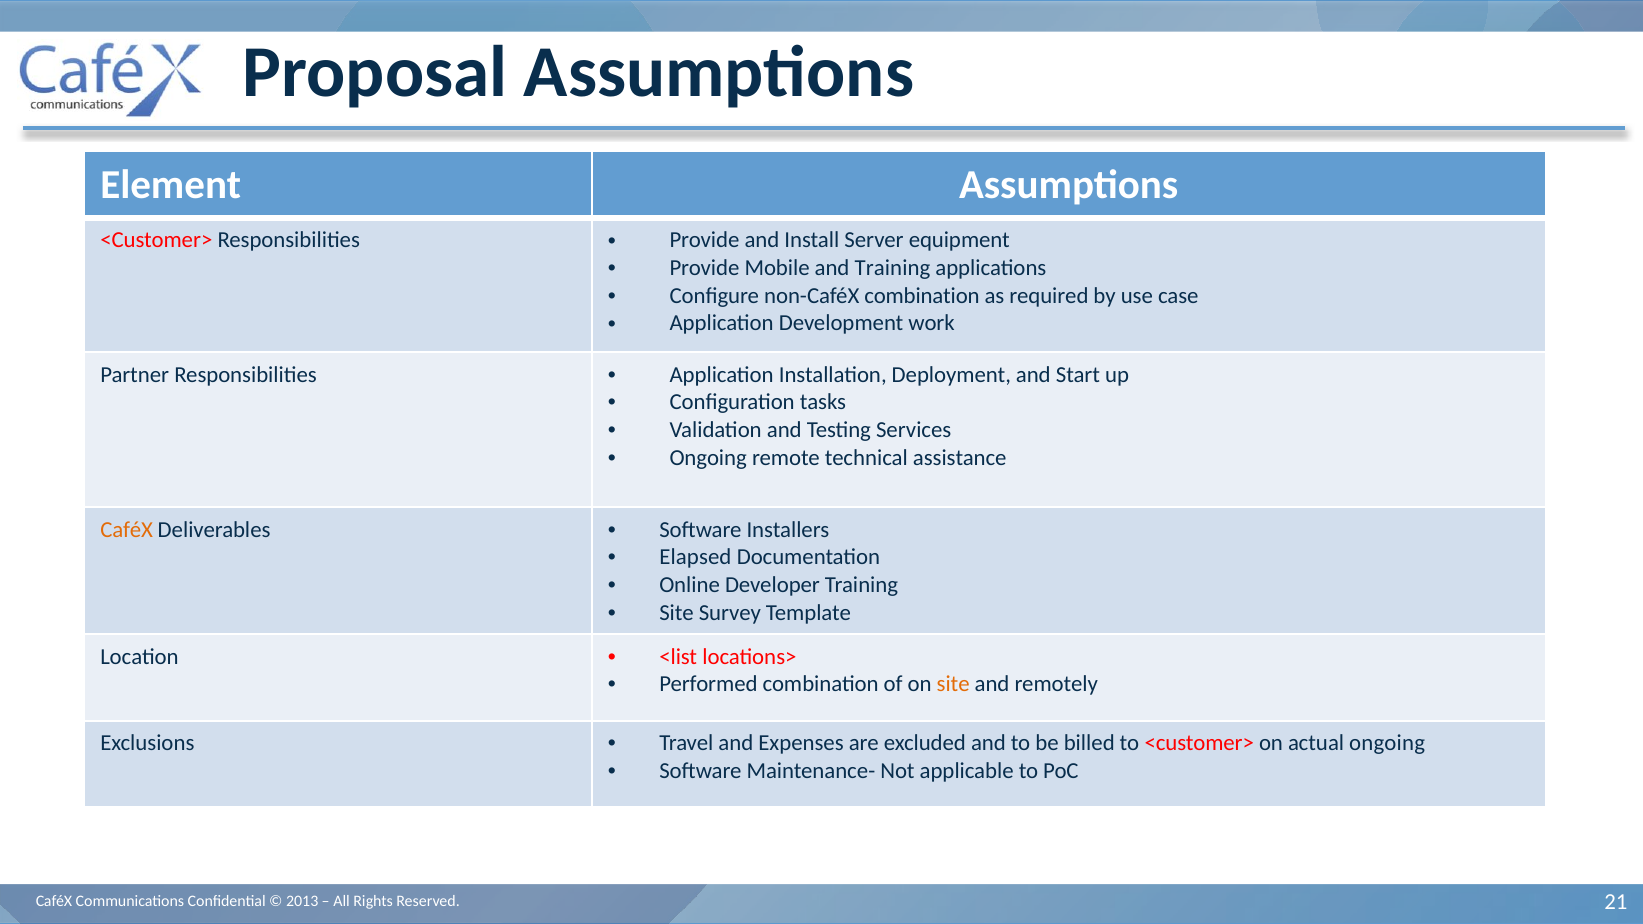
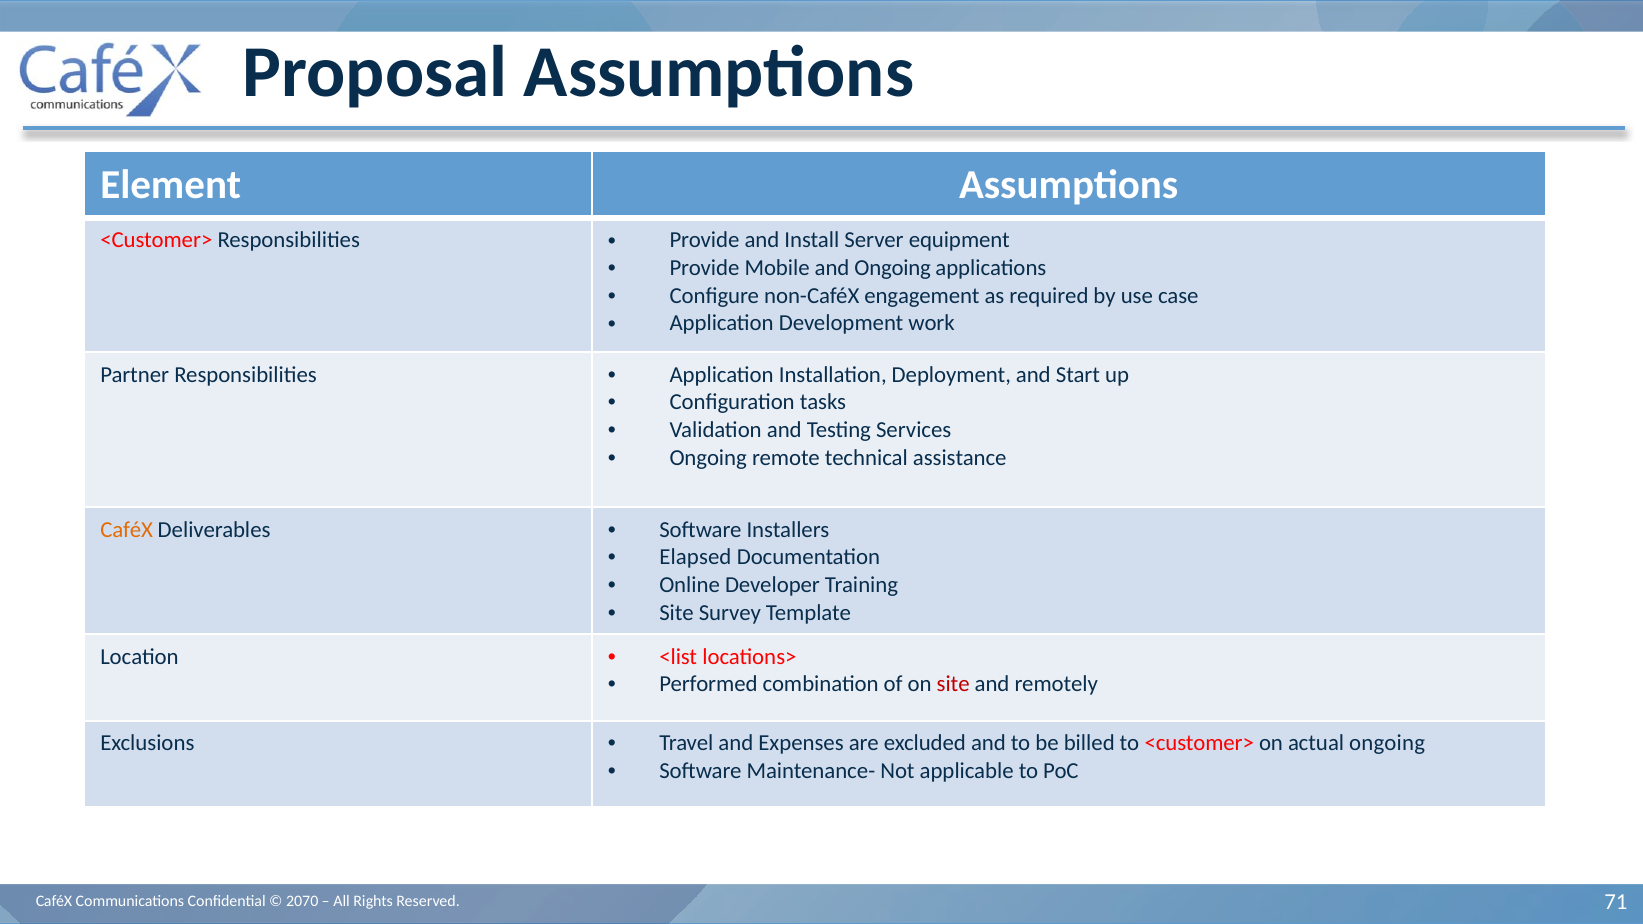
and Training: Training -> Ongoing (893, 268)
non-CaféX combination: combination -> engagement (922, 296)
site colour: orange -> red (953, 685)
2013: 2013 -> 2070 (302, 902)
21: 21 -> 71 (1616, 902)
